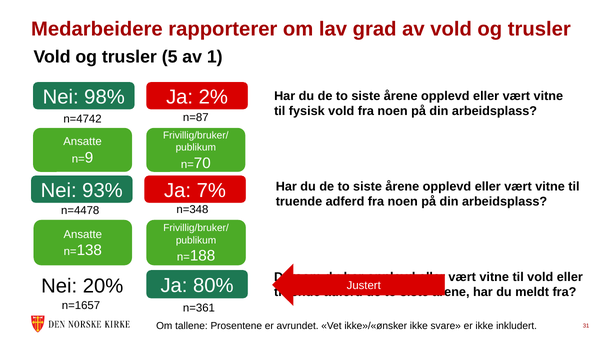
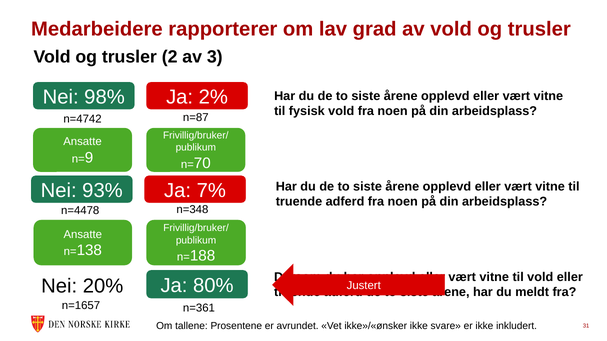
5: 5 -> 2 (170, 57)
1: 1 -> 3 (215, 57)
